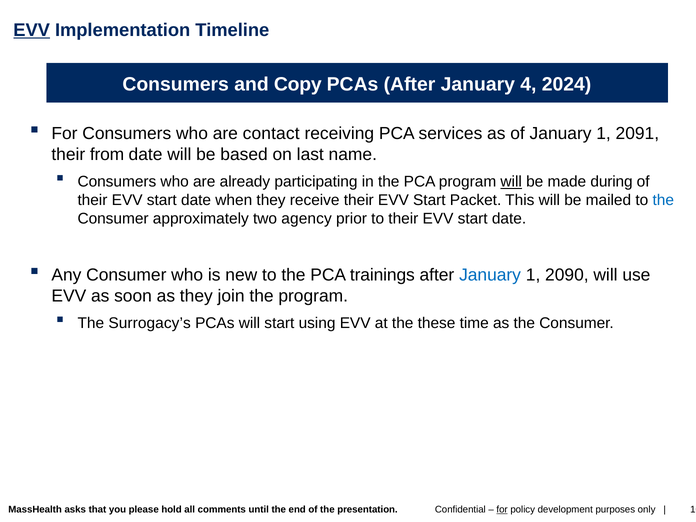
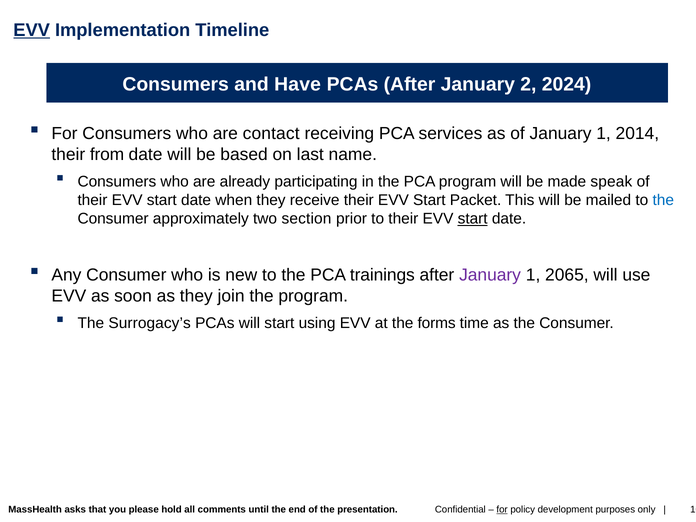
Copy: Copy -> Have (298, 84)
4: 4 -> 2 (528, 84)
2091: 2091 -> 2014 (637, 133)
will underline: present -> none (511, 182)
during: during -> speak (611, 182)
agency: agency -> section (307, 219)
start underline: none -> present (473, 219)
January colour: blue -> purple (490, 275)
2090: 2090 -> 2065 (567, 275)
these: these -> forms (437, 323)
